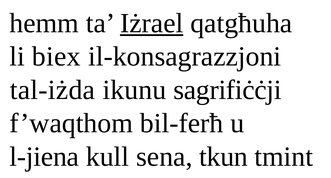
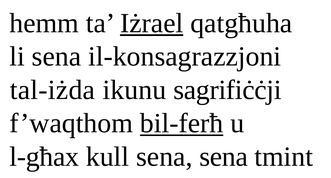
li biex: biex -> sena (56, 57)
bil-ferħ underline: none -> present (182, 123)
l-jiena: l-jiena -> l-għax (44, 157)
sena tkun: tkun -> sena (224, 157)
